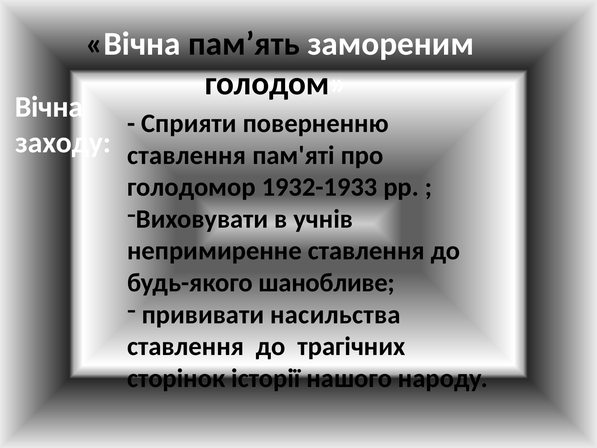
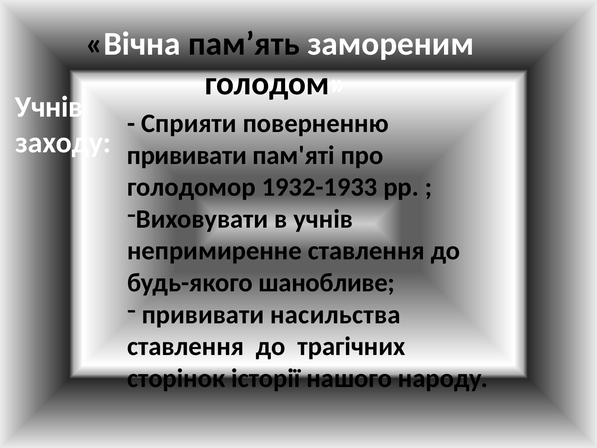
Вічна: Вічна -> Учнів (49, 107)
ставлення: ставлення -> прививати (187, 155)
